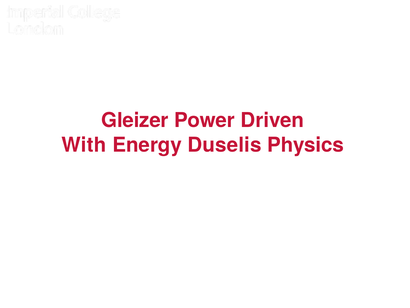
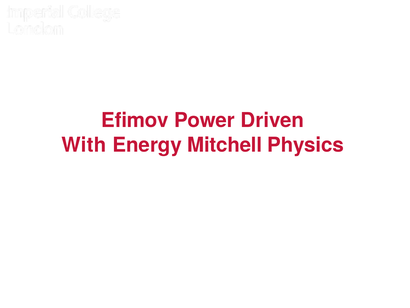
Gleizer: Gleizer -> Efimov (135, 120)
Duselis: Duselis -> Mitchell (225, 145)
